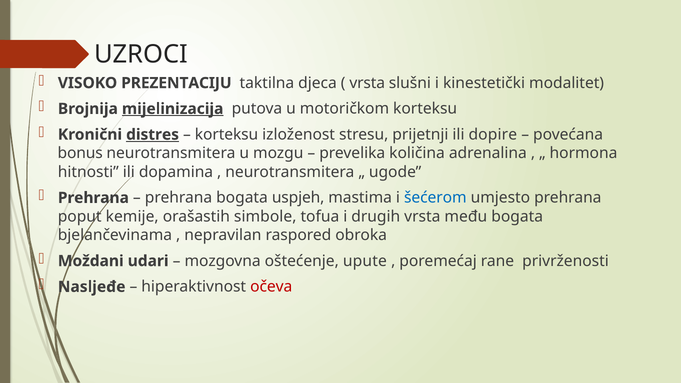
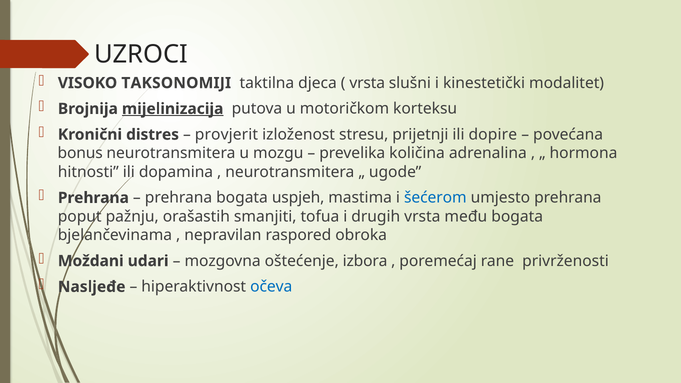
PREZENTACIJU: PREZENTACIJU -> TAKSONOMIJI (176, 83)
distres underline: present -> none (153, 135)
korteksu: korteksu -> provjerit (226, 135)
kemije: kemije -> pažnju (132, 217)
simbole: simbole -> smanjiti (265, 217)
upute: upute -> izbora (365, 261)
očeva colour: red -> blue (271, 287)
